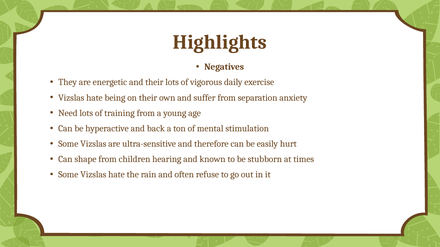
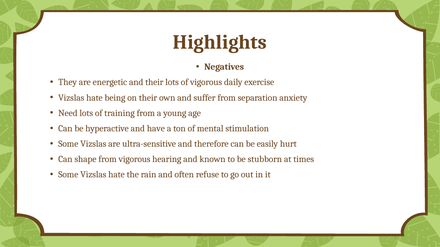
back: back -> have (156, 129)
from children: children -> vigorous (135, 159)
